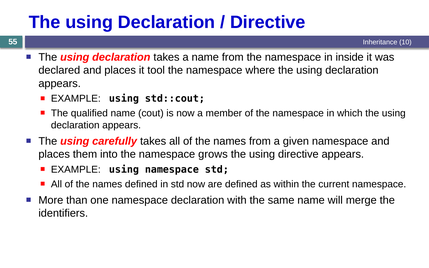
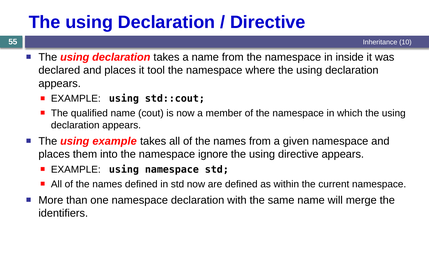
using carefully: carefully -> example (115, 141)
grows: grows -> ignore (213, 154)
